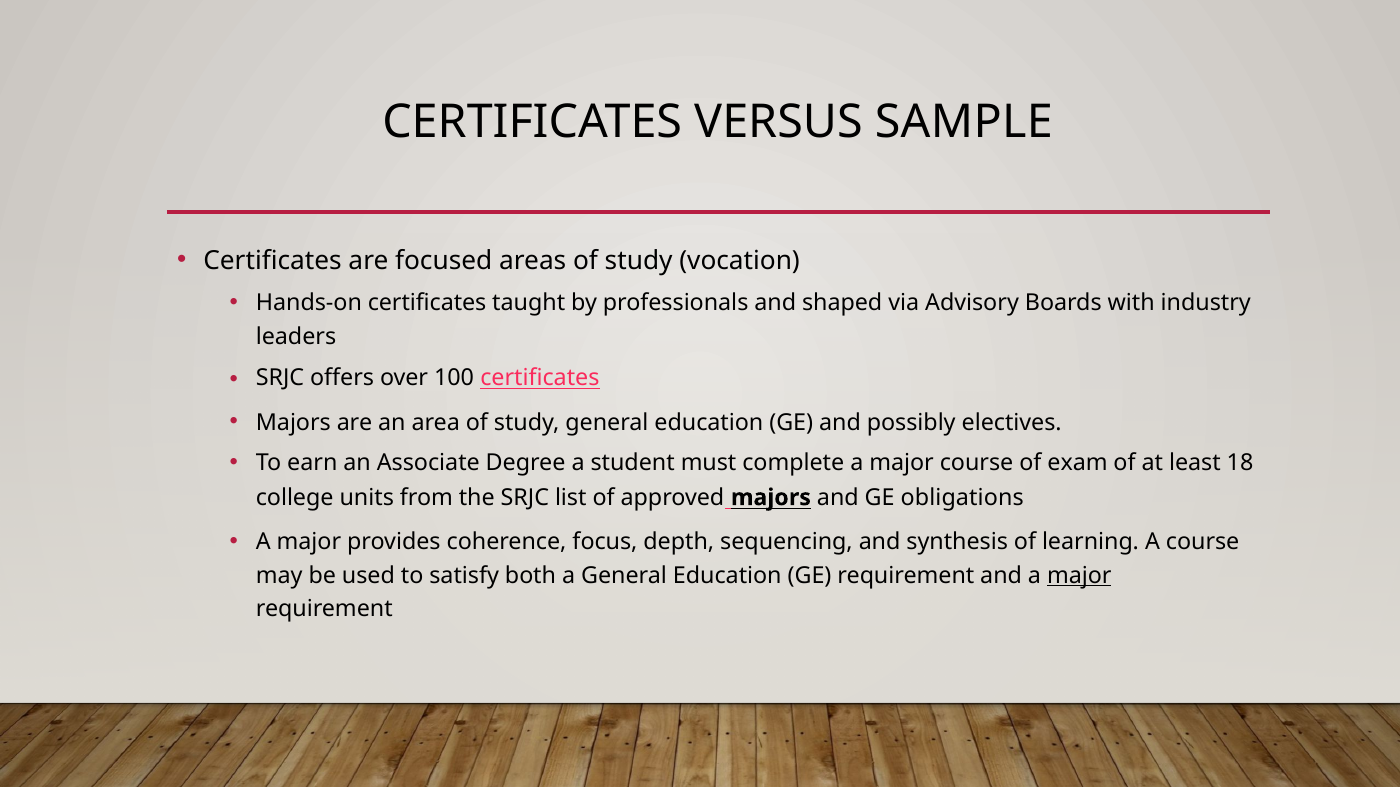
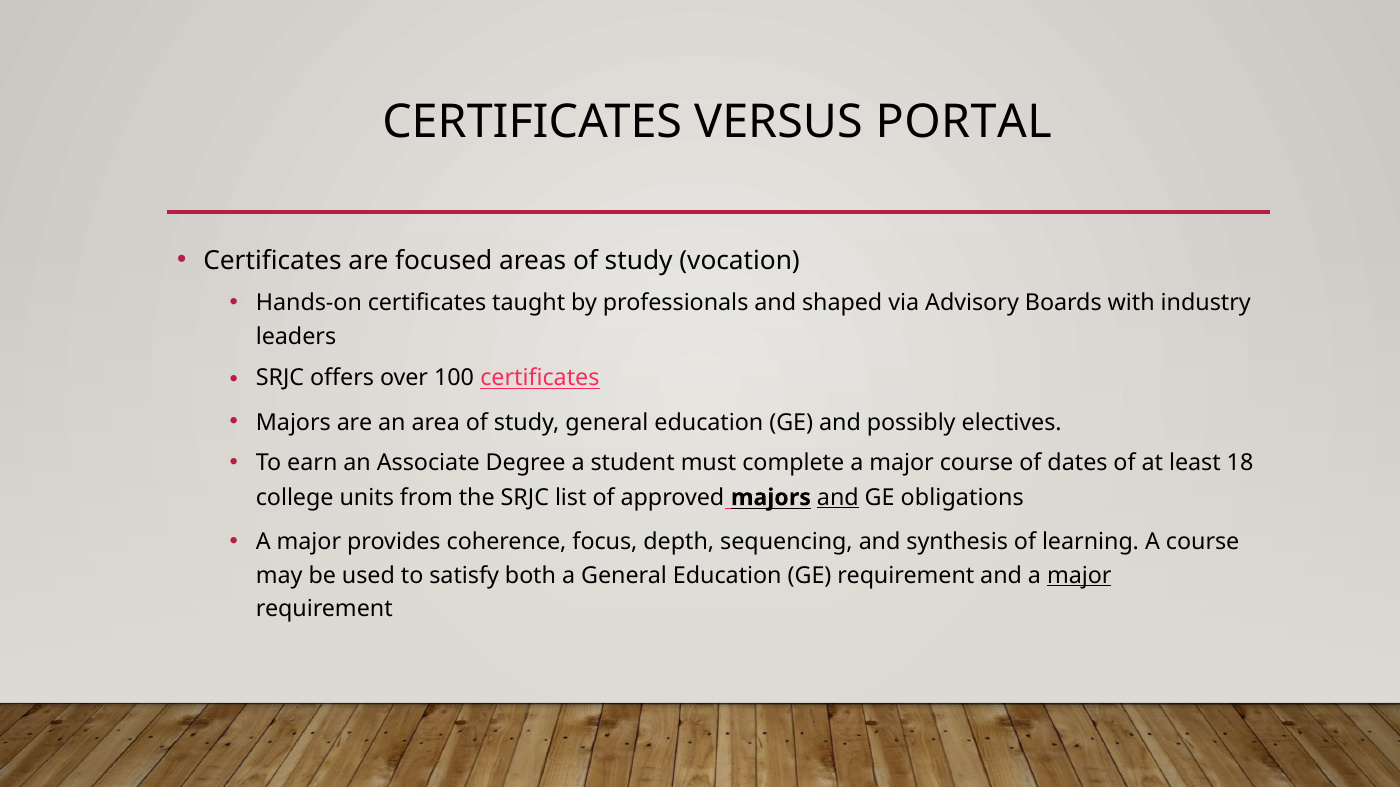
SAMPLE: SAMPLE -> PORTAL (964, 123)
exam: exam -> dates (1078, 463)
and underline: none -> present (838, 498)
